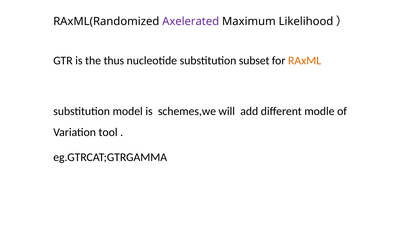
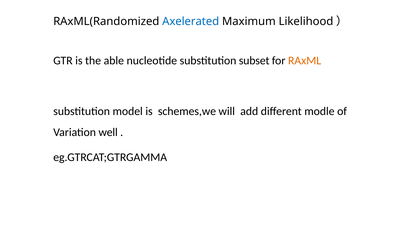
Axelerated colour: purple -> blue (191, 21)
thus: thus -> able (114, 61)
tool: tool -> well (108, 132)
